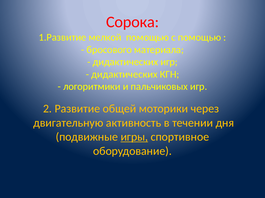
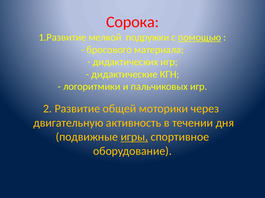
мелкой помощью: помощью -> подружки (148, 38)
помощью underline: none -> present (199, 38)
дидактических: дидактических -> дидактические (124, 75)
